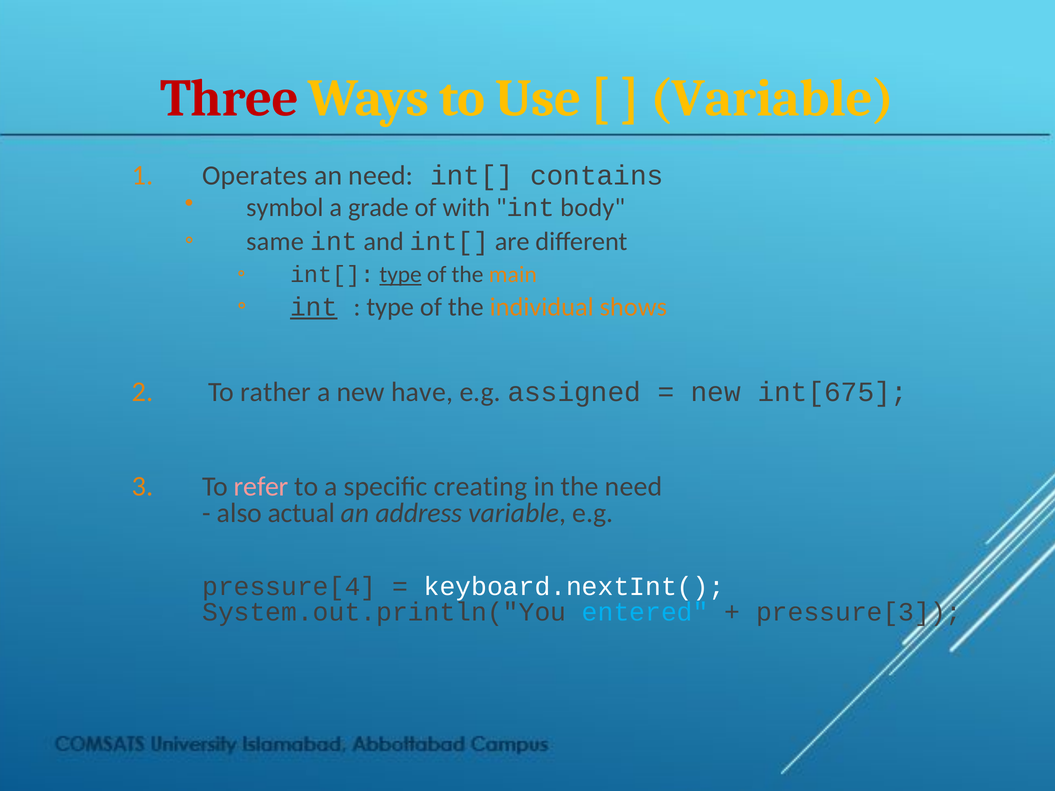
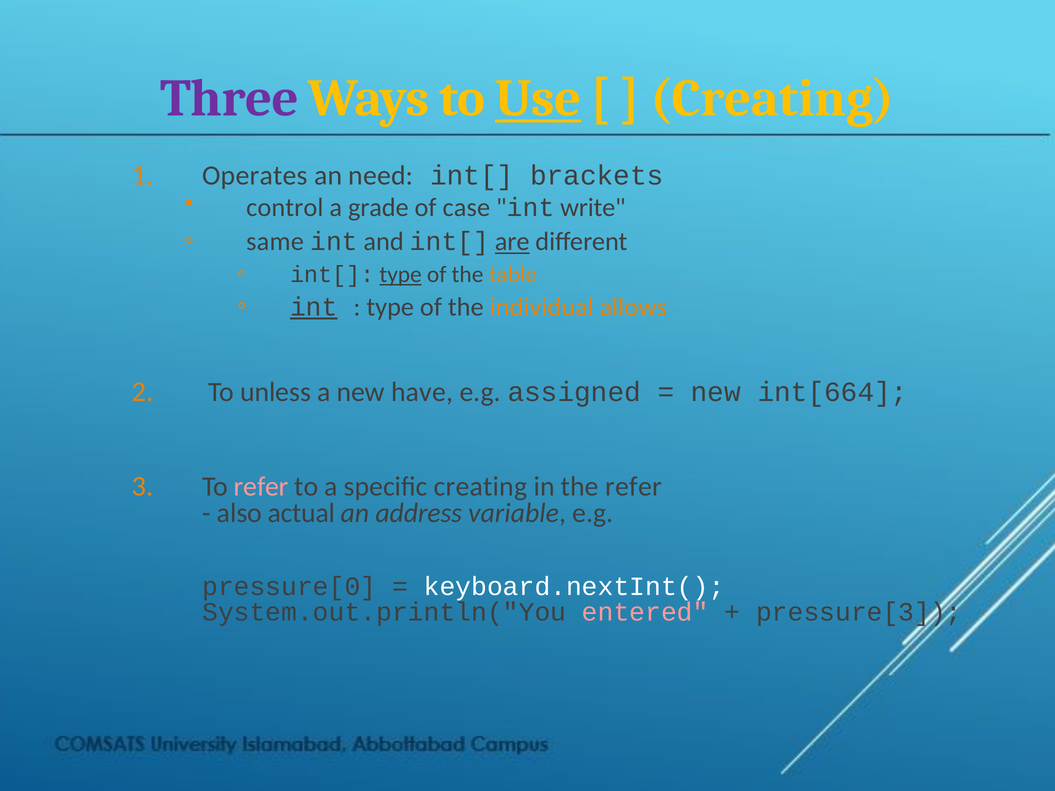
Three colour: red -> purple (229, 98)
Use underline: none -> present (538, 98)
Variable: Variable -> Creating (772, 98)
contains: contains -> brackets (597, 176)
symbol: symbol -> control (285, 208)
with: with -> case (466, 208)
body: body -> write (593, 208)
are underline: none -> present (512, 242)
main: main -> table (513, 275)
shows: shows -> allows (633, 307)
rather: rather -> unless (276, 392)
int[675: int[675 -> int[664 (833, 392)
the need: need -> refer (634, 487)
pressure[4: pressure[4 -> pressure[0 (289, 587)
entered colour: light blue -> pink (645, 612)
